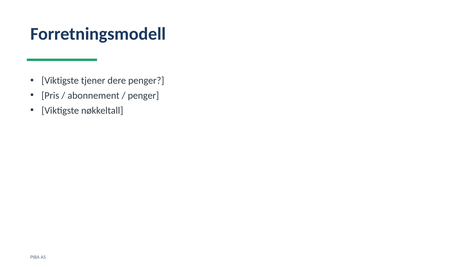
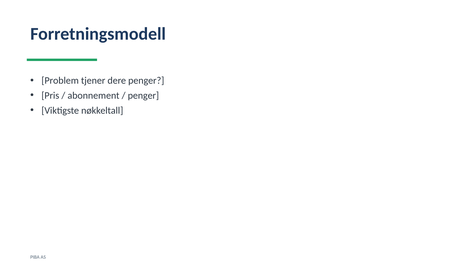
Viktigste: Viktigste -> Problem (60, 81)
